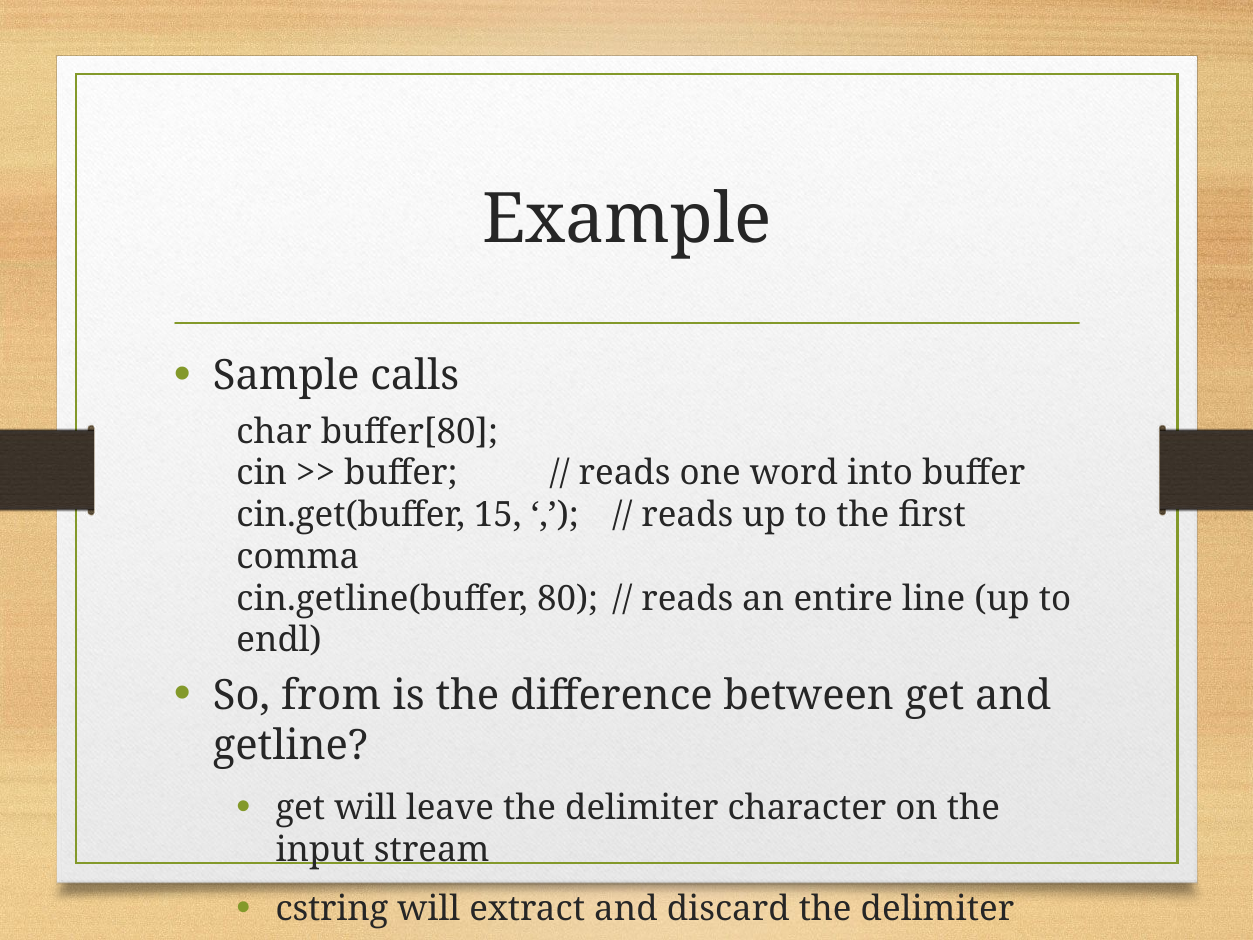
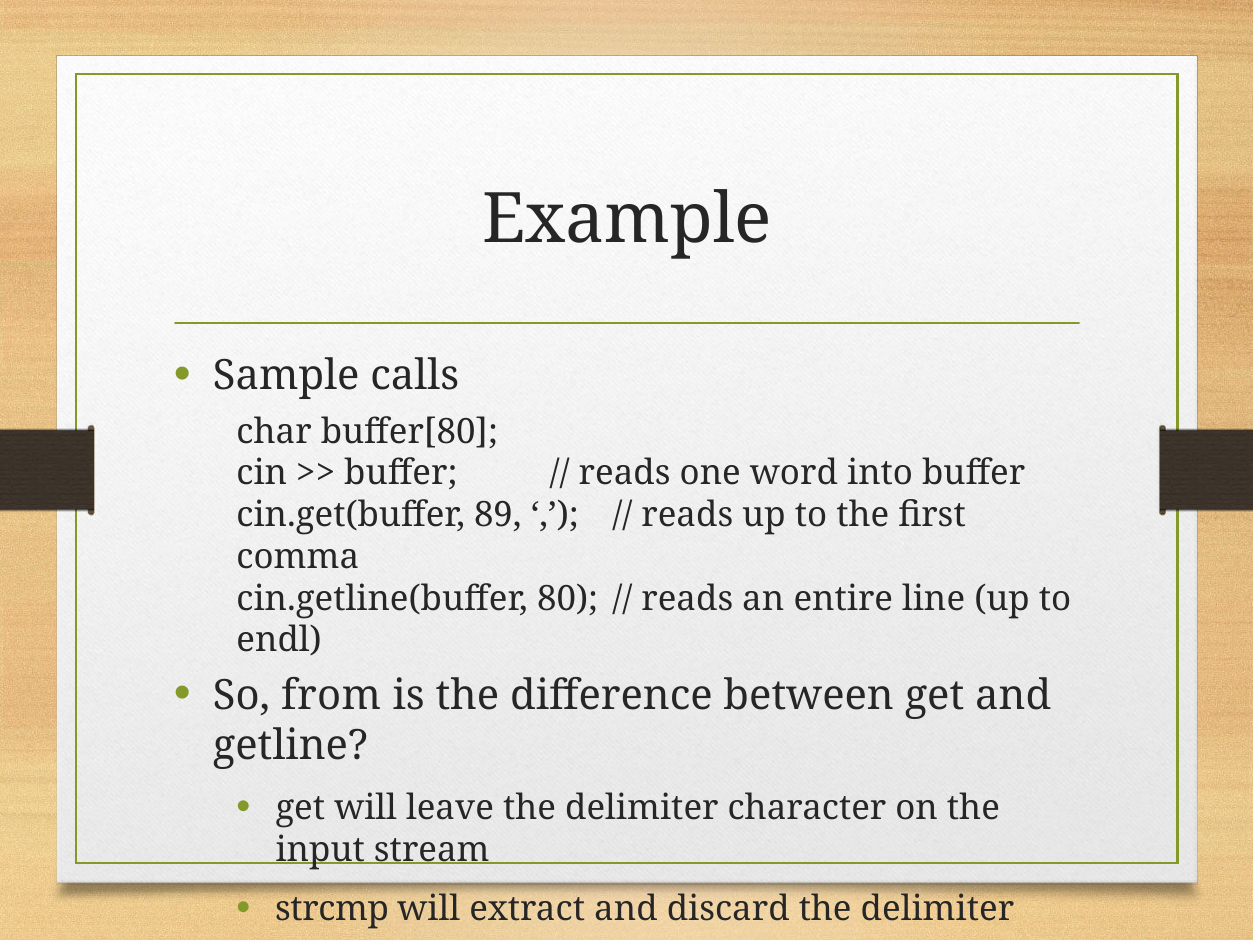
15: 15 -> 89 (498, 515)
cstring: cstring -> strcmp (332, 909)
